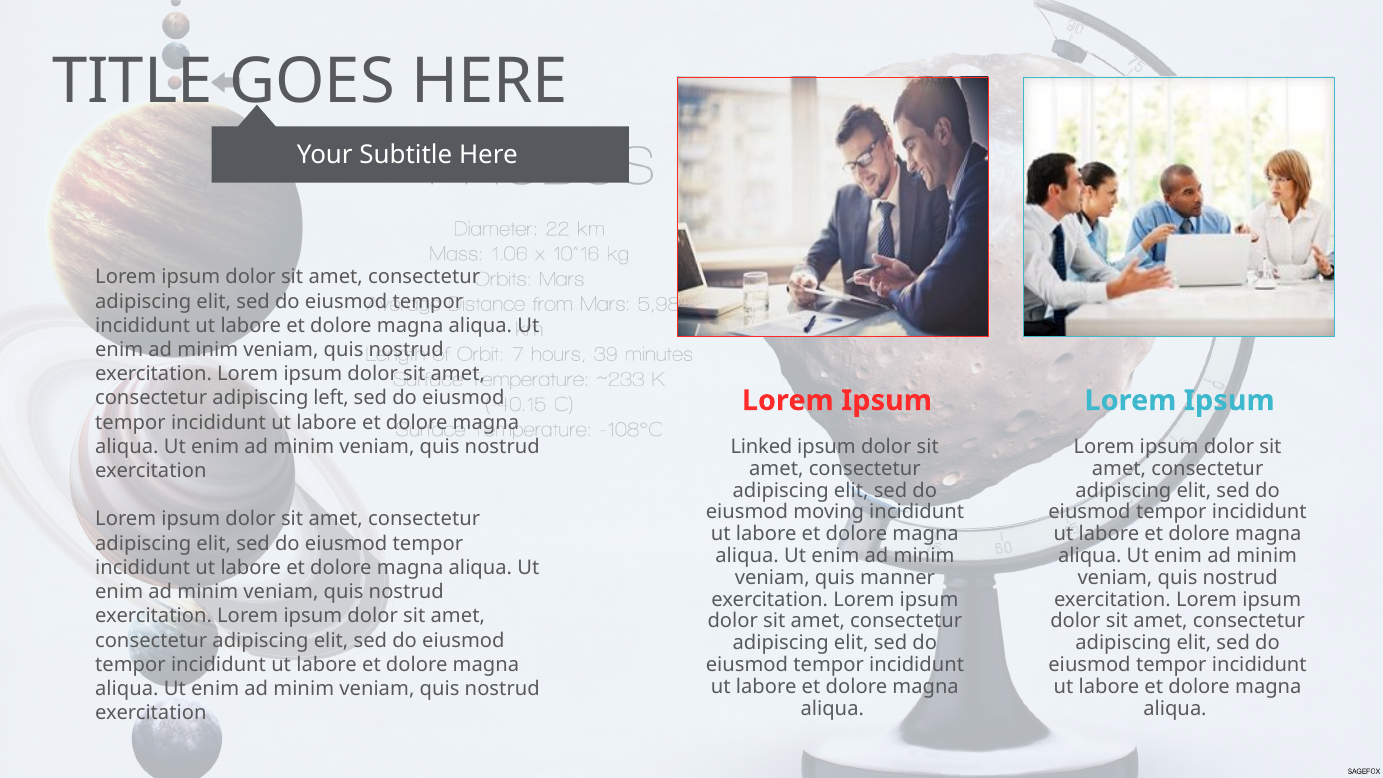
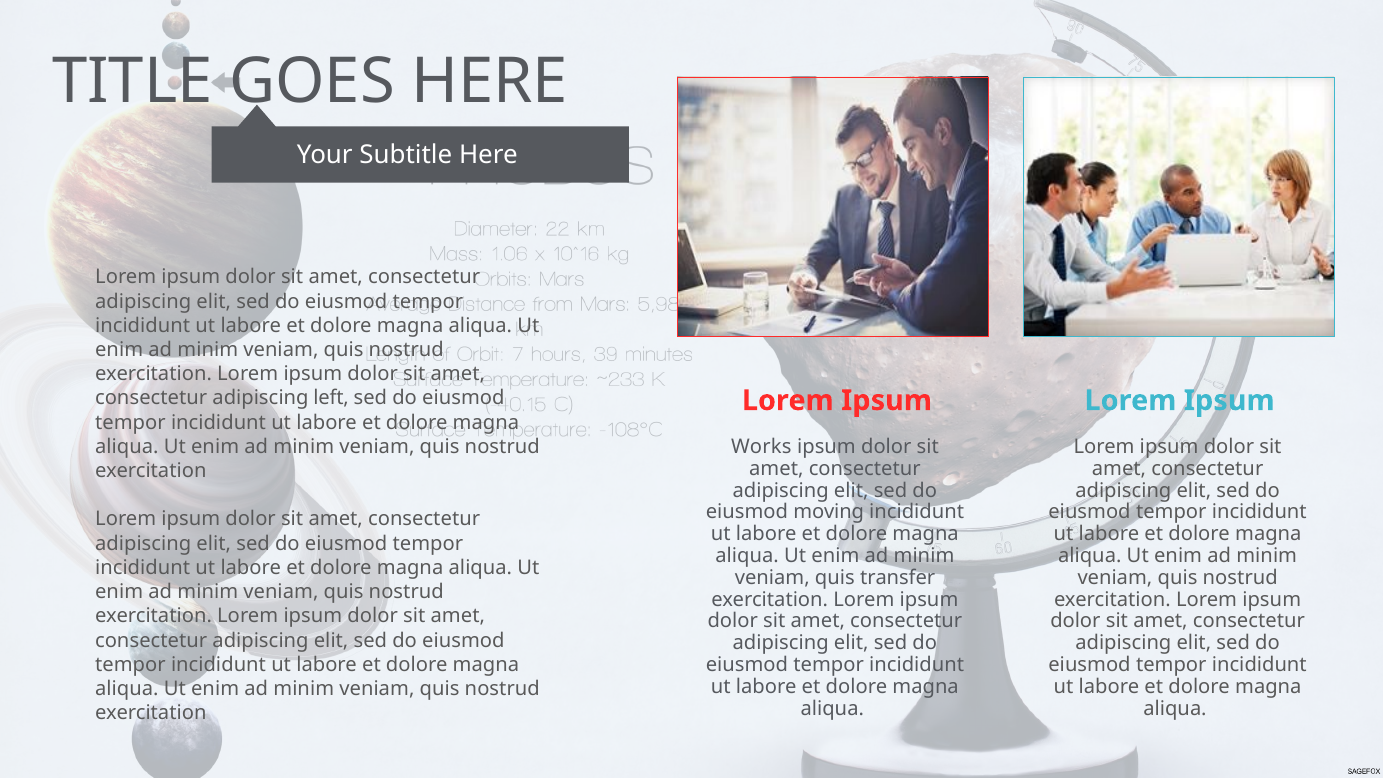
Linked: Linked -> Works (761, 447)
manner: manner -> transfer (898, 578)
